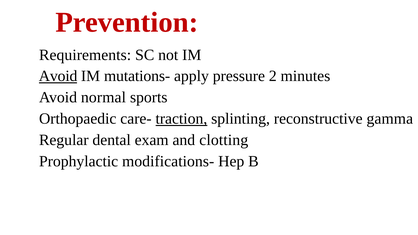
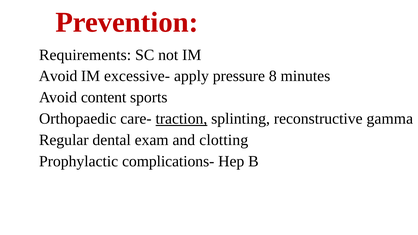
Avoid underline: present -> none (58, 76)
mutations-: mutations- -> excessive- (137, 76)
2: 2 -> 8 (273, 76)
normal: normal -> content (104, 97)
modifications-: modifications- -> complications- (168, 161)
